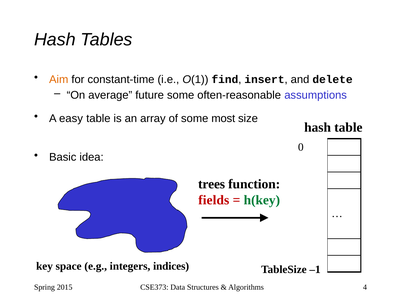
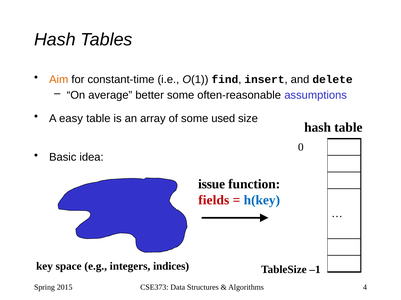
future: future -> better (150, 95)
most: most -> used (223, 119)
trees: trees -> issue (212, 185)
h(key colour: green -> blue (262, 201)
